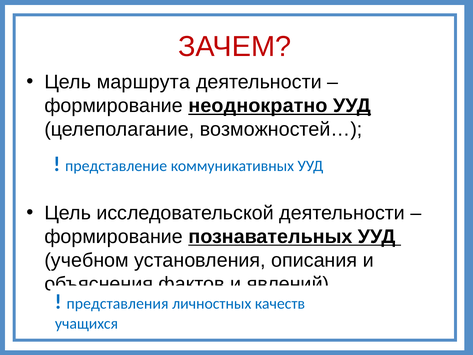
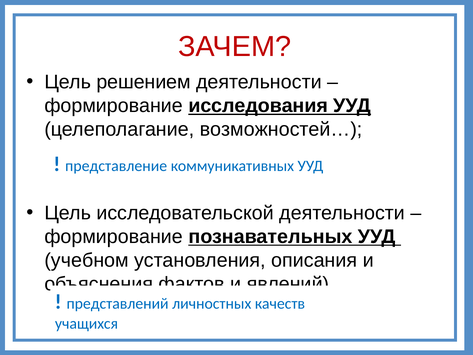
маршрута: маршрута -> решением (144, 82)
неоднократно: неоднократно -> исследования (258, 106)
представления: представления -> представлений (118, 303)
